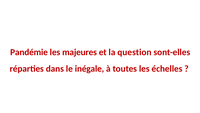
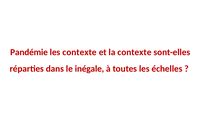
les majeures: majeures -> contexte (80, 52)
la question: question -> contexte (134, 52)
